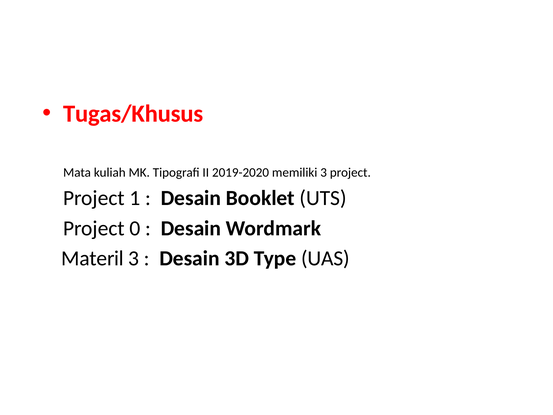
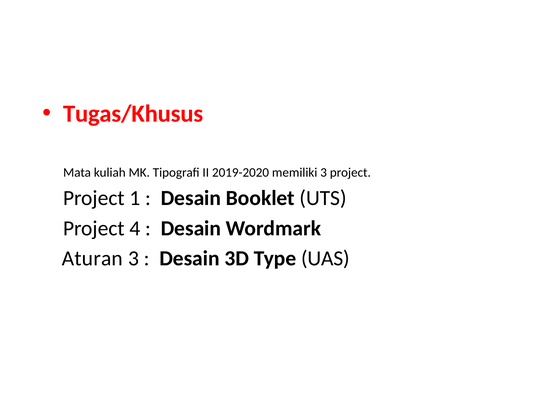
0: 0 -> 4 (135, 228)
Materil: Materil -> Aturan (92, 258)
